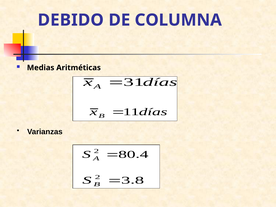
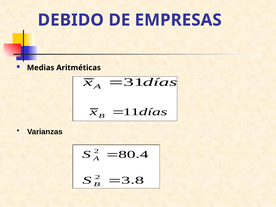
COLUMNA: COLUMNA -> EMPRESAS (178, 20)
